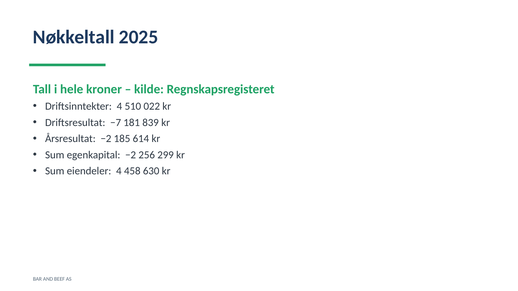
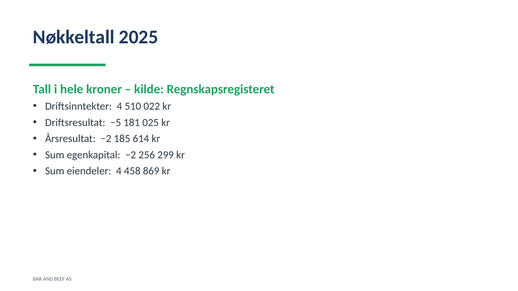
−7: −7 -> −5 (116, 123)
839: 839 -> 025 (151, 123)
630: 630 -> 869 (151, 171)
